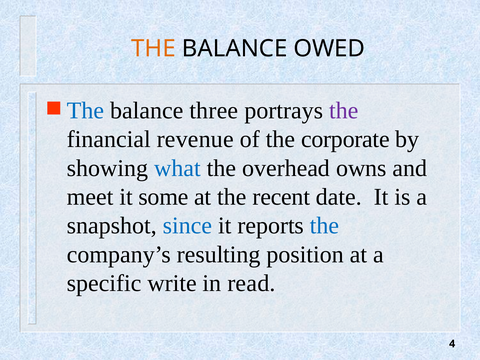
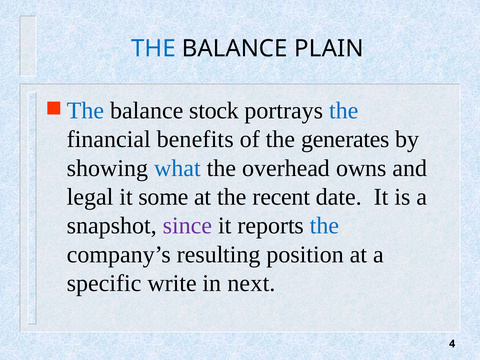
THE colour: orange -> blue (153, 49)
OWED: OWED -> PLAIN (329, 49)
three: three -> stock (214, 110)
the colour: purple -> blue (344, 110)
revenue: revenue -> benefits (195, 139)
corporate: corporate -> generates (345, 139)
meet: meet -> legal (90, 197)
since colour: blue -> purple (187, 226)
read: read -> next (252, 283)
